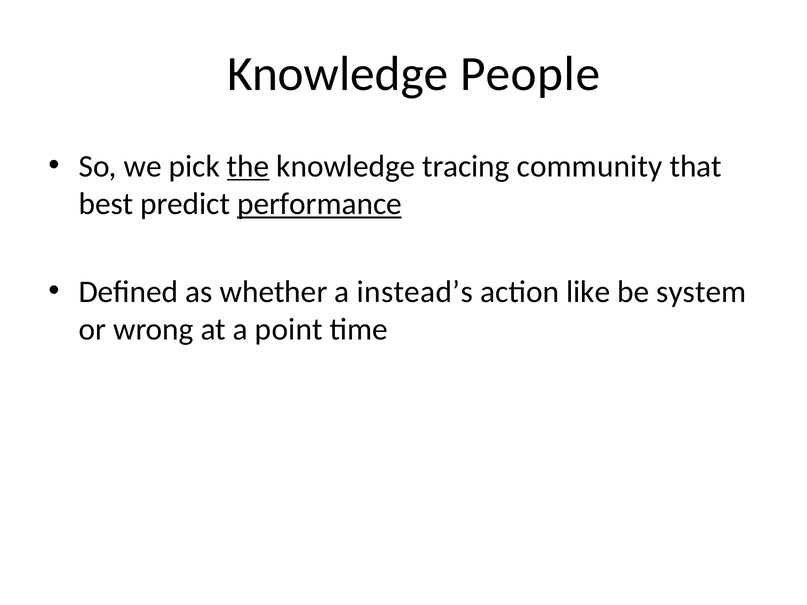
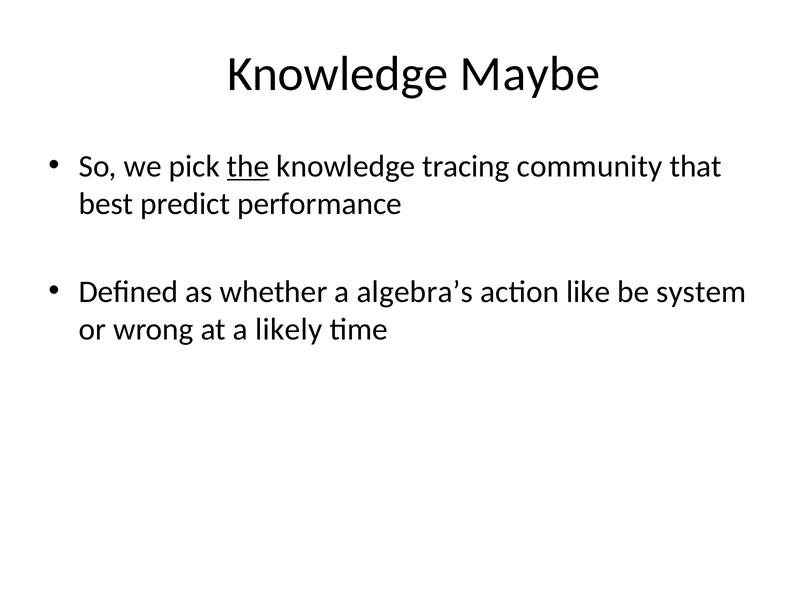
People: People -> Maybe (530, 74)
performance underline: present -> none (319, 204)
instead’s: instead’s -> algebra’s (415, 292)
point: point -> likely (289, 330)
